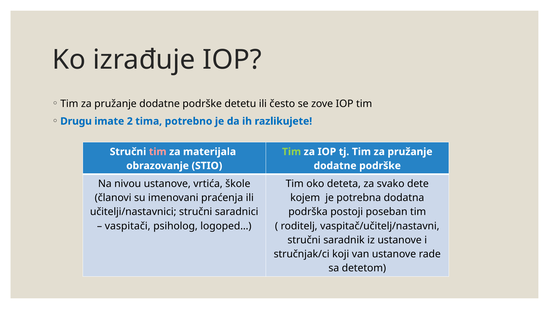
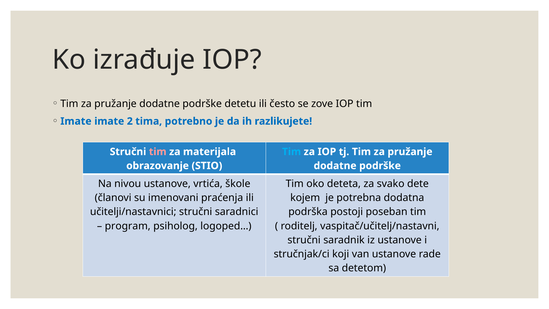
Drugu: Drugu -> Imate (76, 121)
Tim colour: light green -> light blue (292, 152)
vaspitači: vaspitači -> program (128, 226)
